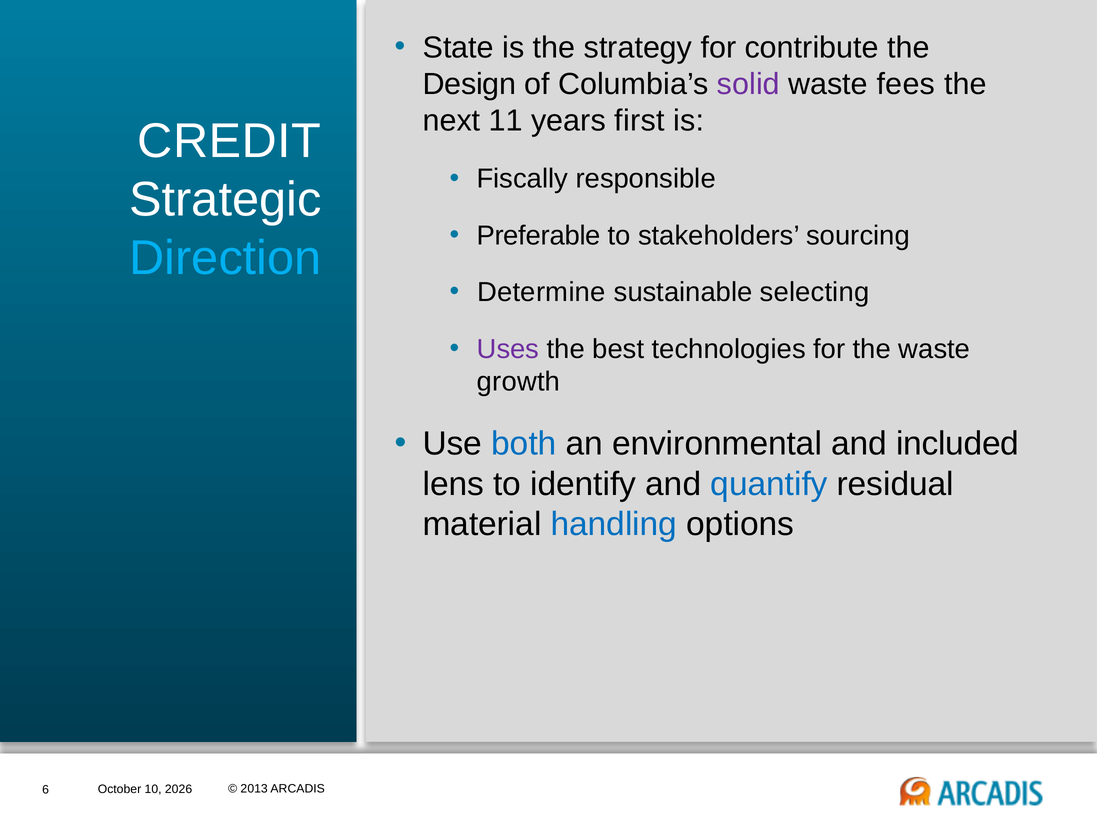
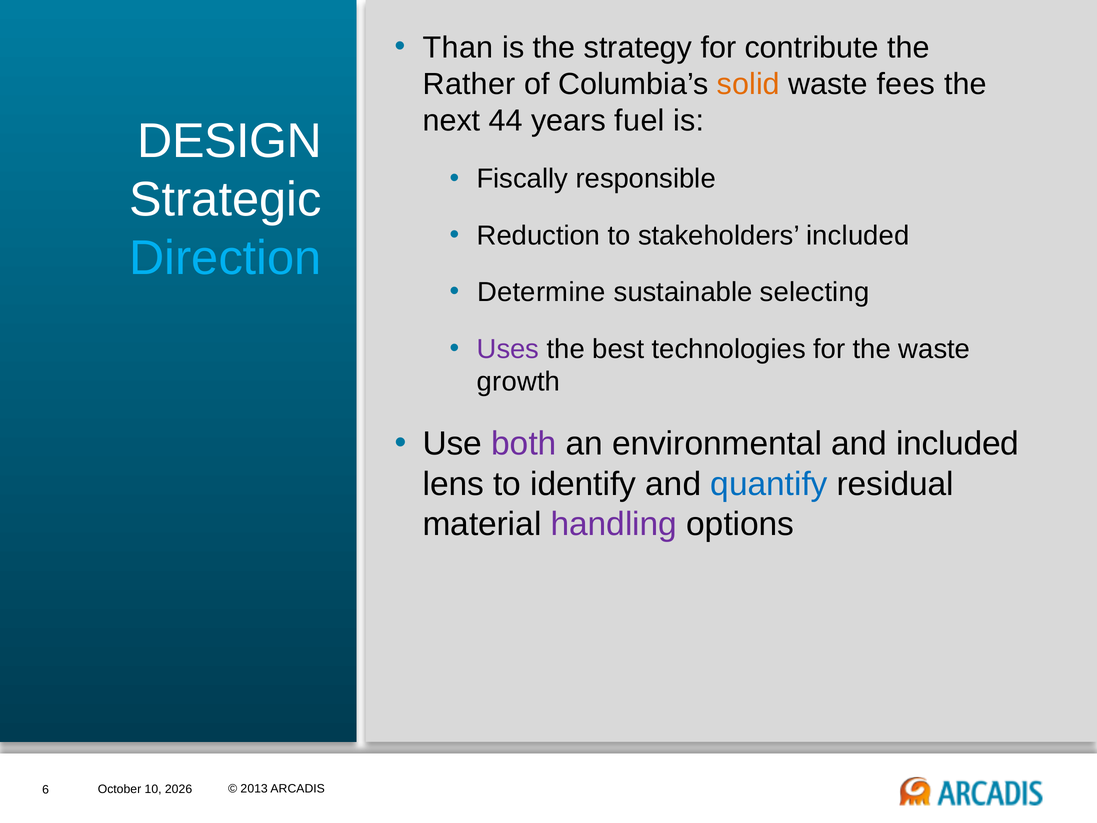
State: State -> Than (458, 47)
Design: Design -> Rather (469, 84)
solid colour: purple -> orange (748, 84)
11: 11 -> 44 (506, 121)
first: first -> fuel (640, 121)
CREDIT: CREDIT -> DESIGN (230, 141)
Preferable: Preferable -> Reduction (539, 236)
stakeholders sourcing: sourcing -> included (858, 236)
both colour: blue -> purple (524, 444)
handling colour: blue -> purple (614, 524)
